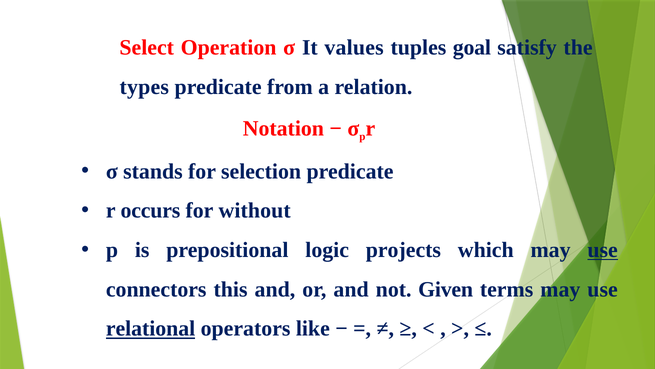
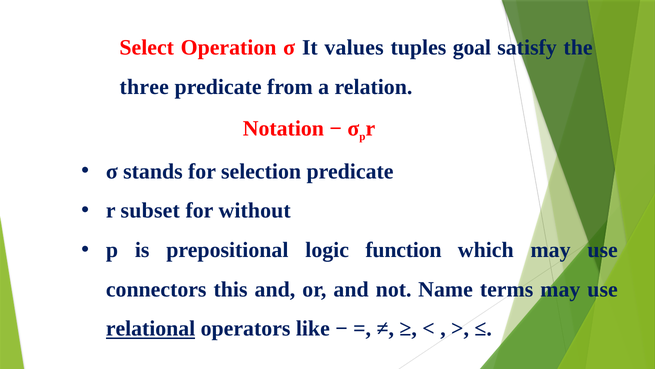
types: types -> three (144, 87)
occurs: occurs -> subset (150, 210)
projects: projects -> function (403, 250)
use underline: present -> none (603, 250)
Given: Given -> Name (446, 289)
